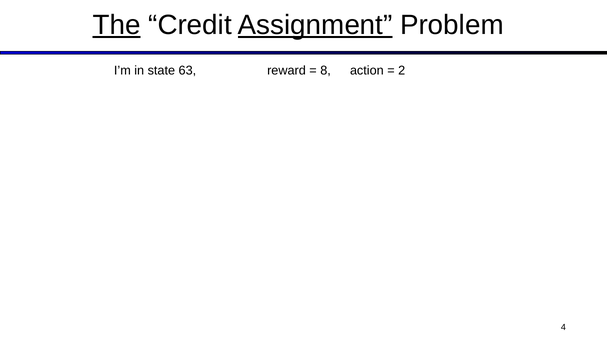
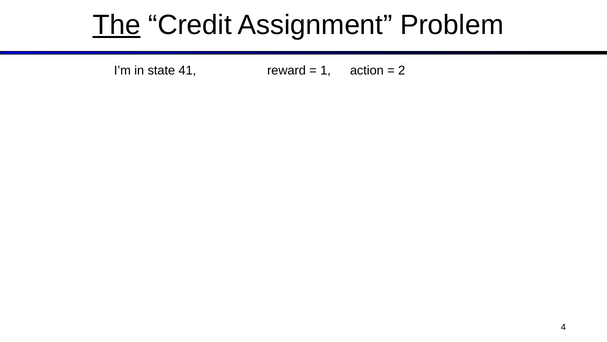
Assignment underline: present -> none (315, 25)
63: 63 -> 41 (187, 70)
8: 8 -> 1 (326, 70)
